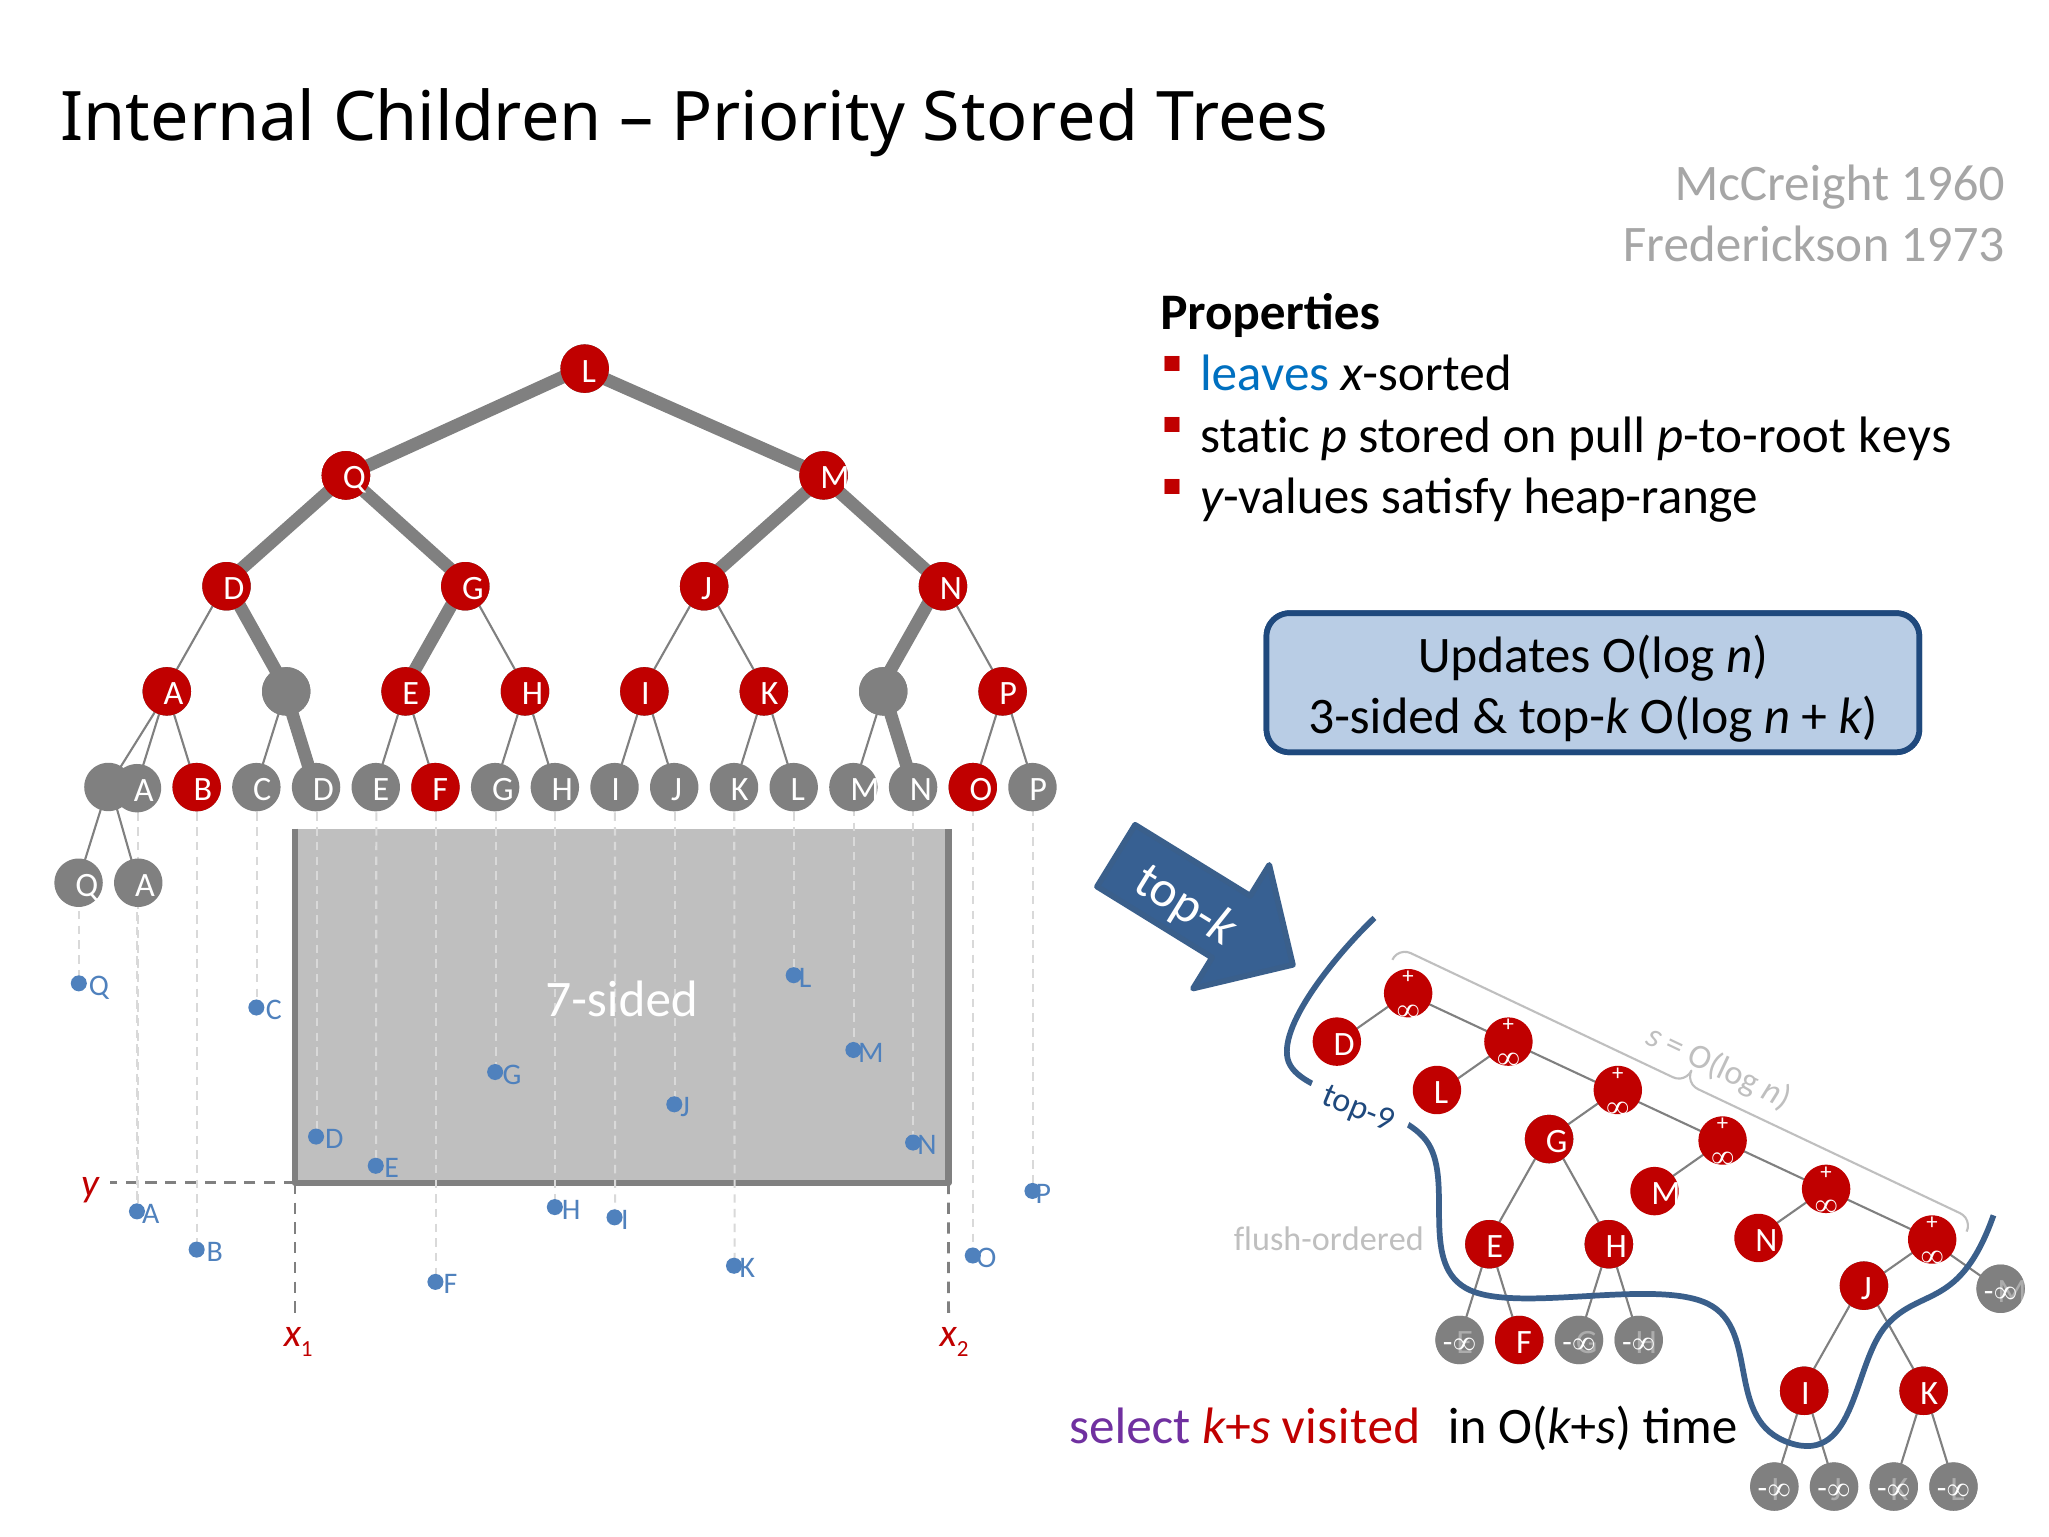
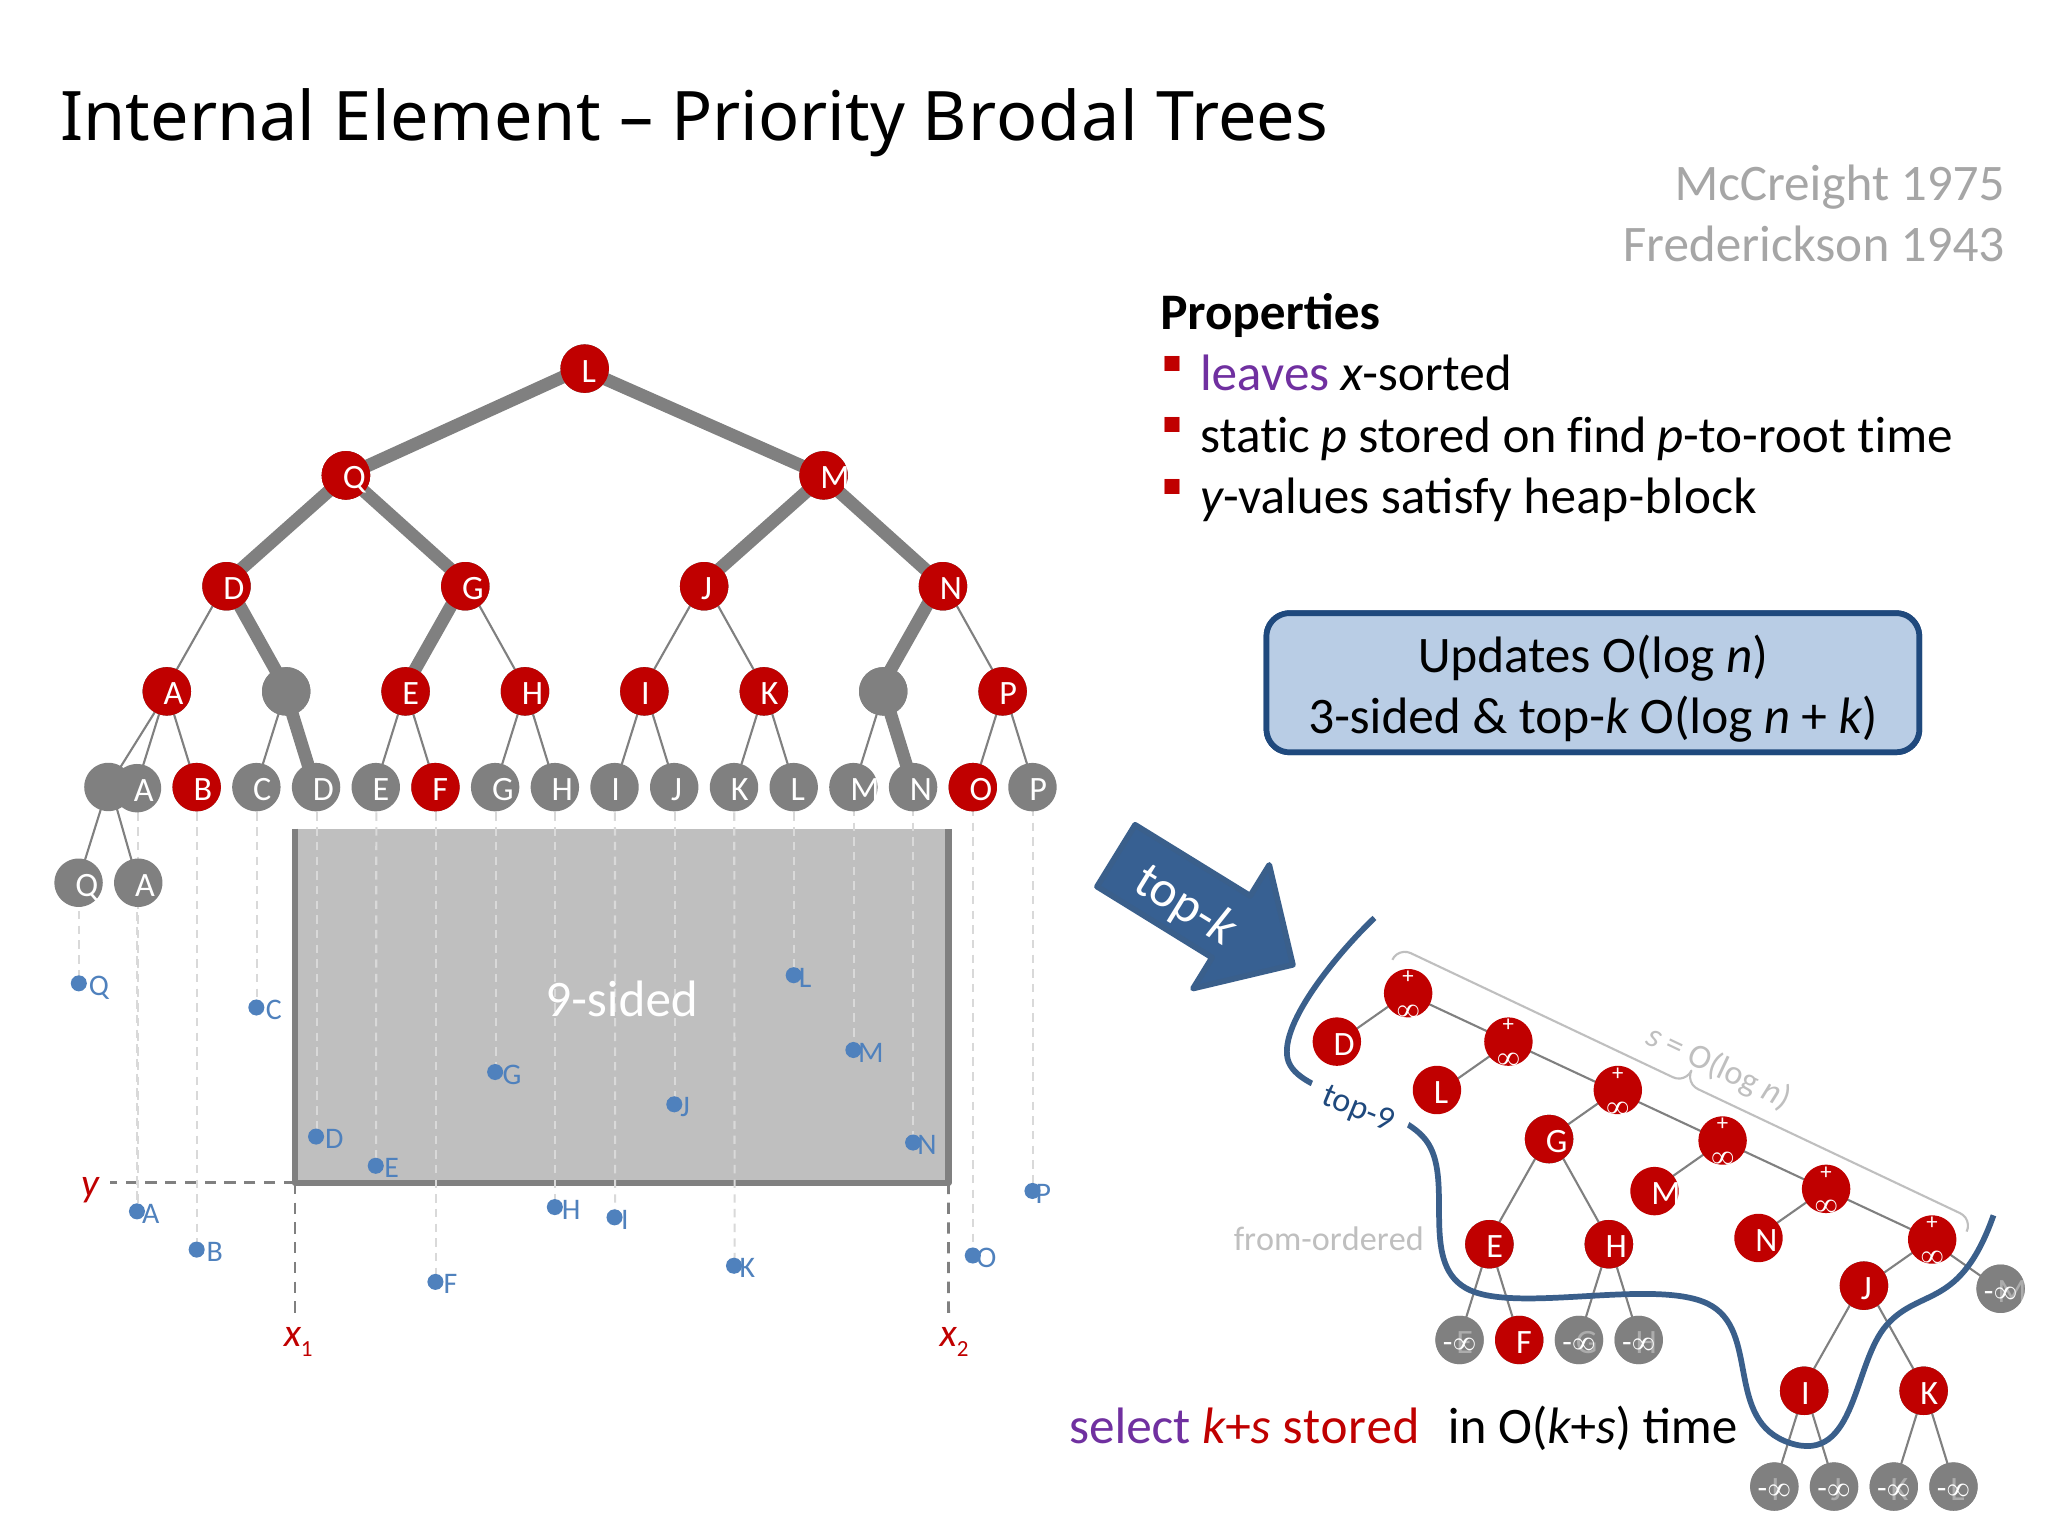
Children: Children -> Element (467, 118)
Priority Stored: Stored -> Brodal (1031, 118)
1960: 1960 -> 1975 (1953, 183)
1973: 1973 -> 1943 (1953, 245)
leaves colour: blue -> purple (1265, 374)
pull: pull -> find (1607, 435)
p-to-root keys: keys -> time (1905, 435)
heap-range: heap-range -> heap-block (1640, 497)
7-sided: 7-sided -> 9-sided (622, 1000)
flush-ordered: flush-ordered -> from-ordered (1329, 1239)
k+s visited: visited -> stored (1351, 1426)
